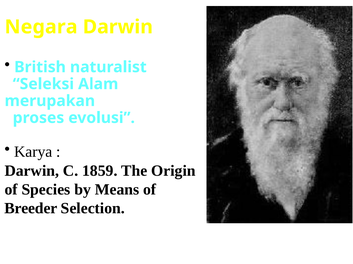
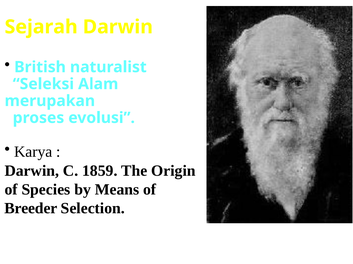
Negara: Negara -> Sejarah (41, 27)
